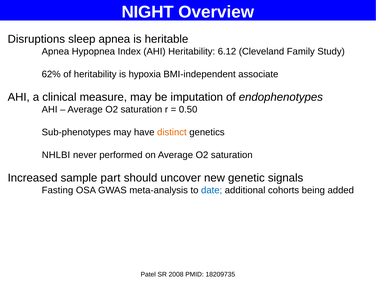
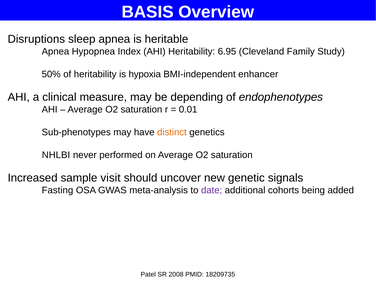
NIGHT: NIGHT -> BASIS (148, 12)
6.12: 6.12 -> 6.95 (227, 52)
62%: 62% -> 50% (51, 74)
associate: associate -> enhancer (258, 74)
imputation: imputation -> depending (197, 97)
0.50: 0.50 -> 0.01 (188, 110)
part: part -> visit (111, 178)
date colour: blue -> purple (212, 190)
